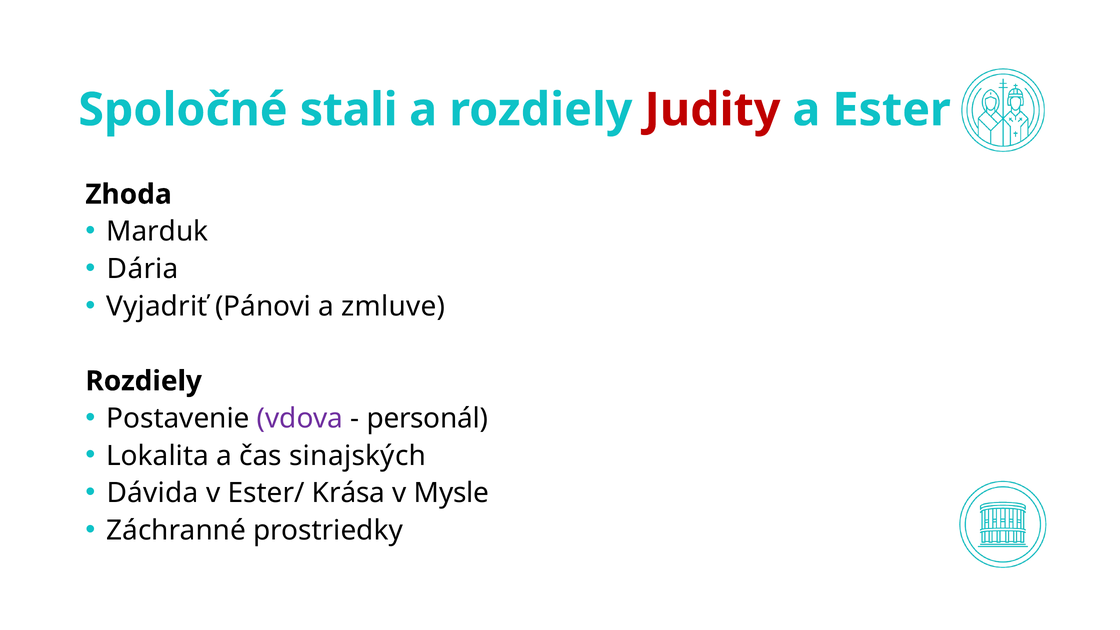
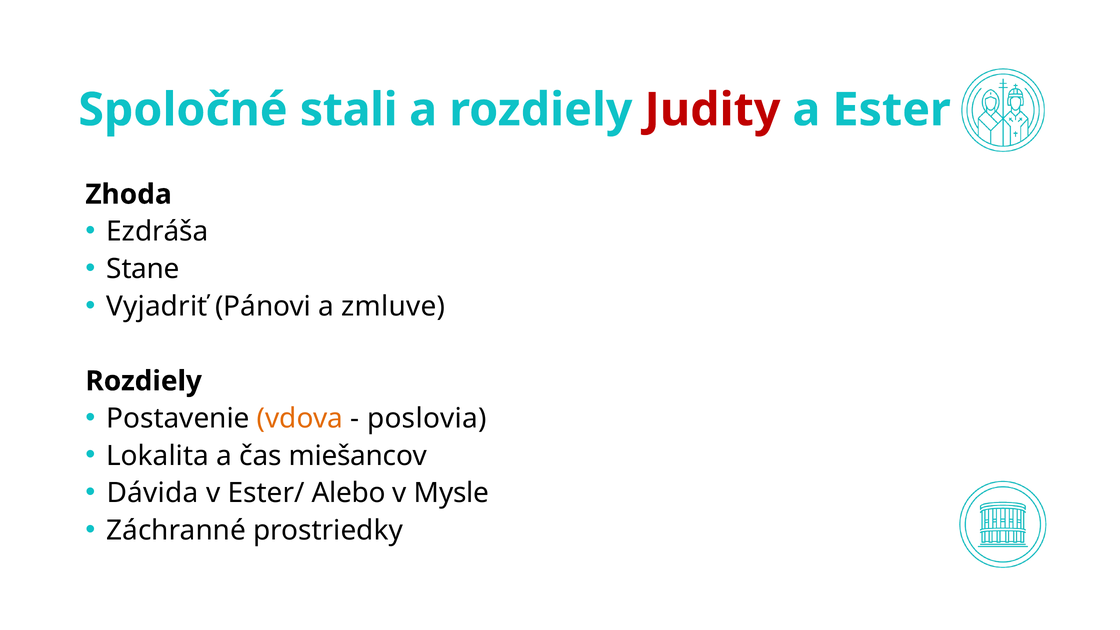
Marduk: Marduk -> Ezdráša (157, 232)
Dária: Dária -> Stane (143, 269)
vdova colour: purple -> orange (300, 418)
personál: personál -> poslovia (427, 418)
sinajských: sinajských -> miešancov (358, 456)
Krása: Krása -> Alebo (349, 493)
